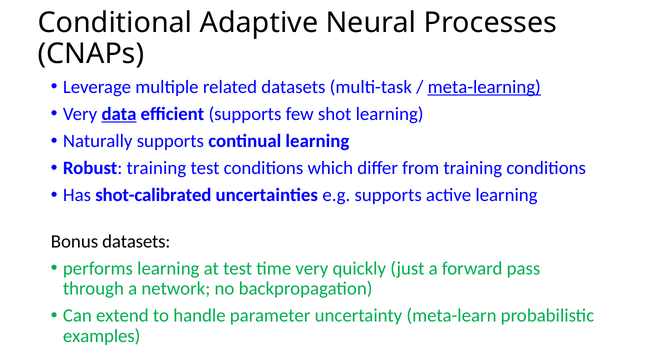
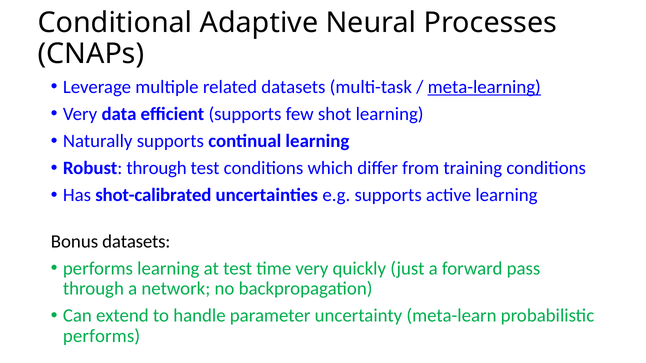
data underline: present -> none (119, 114)
Robust training: training -> through (157, 168)
examples: examples -> performs (102, 336)
